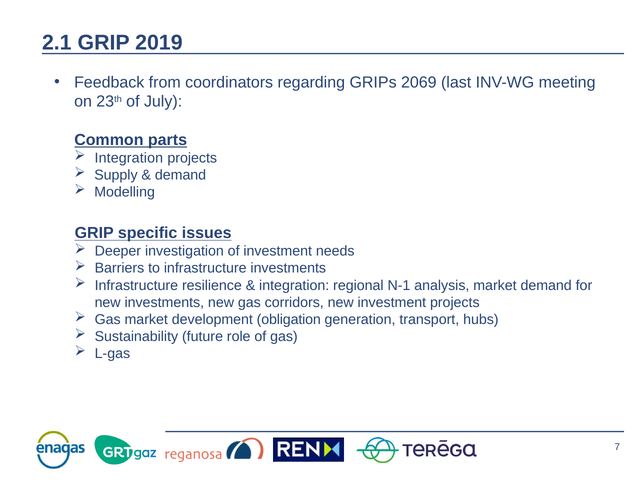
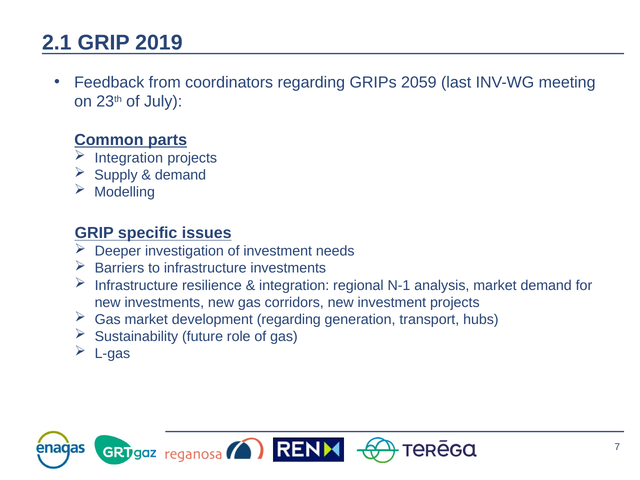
2069: 2069 -> 2059 (419, 82)
development obligation: obligation -> regarding (289, 319)
